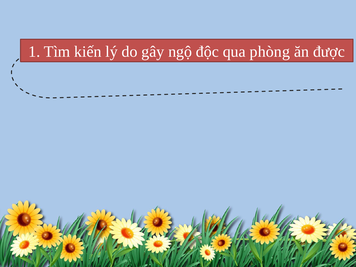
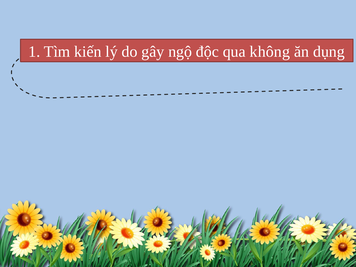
phòng: phòng -> không (270, 52)
được: được -> dụng (329, 52)
